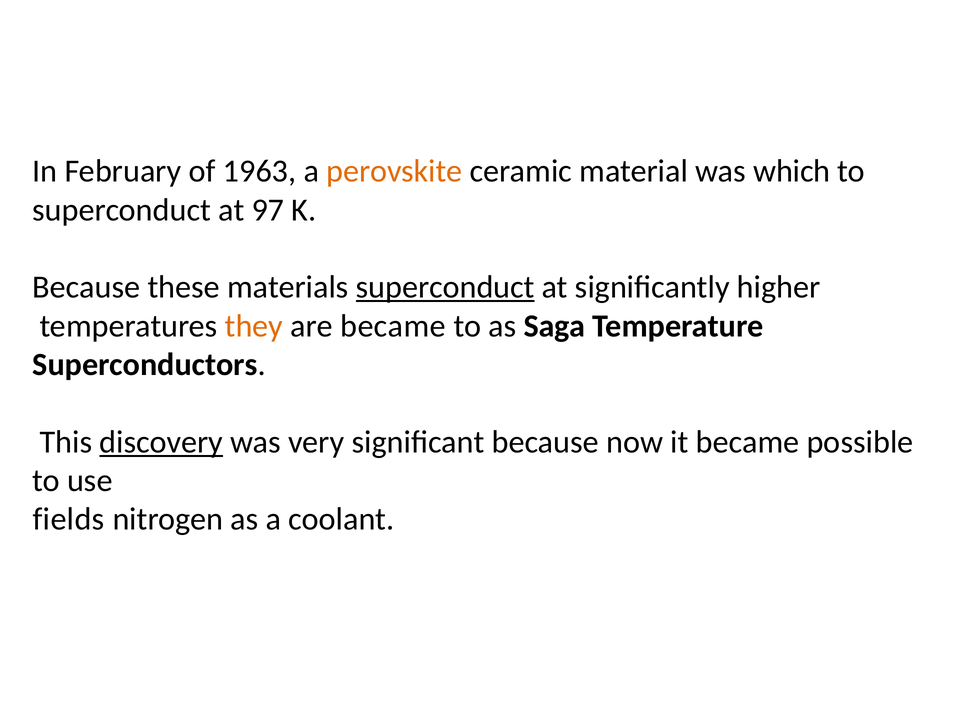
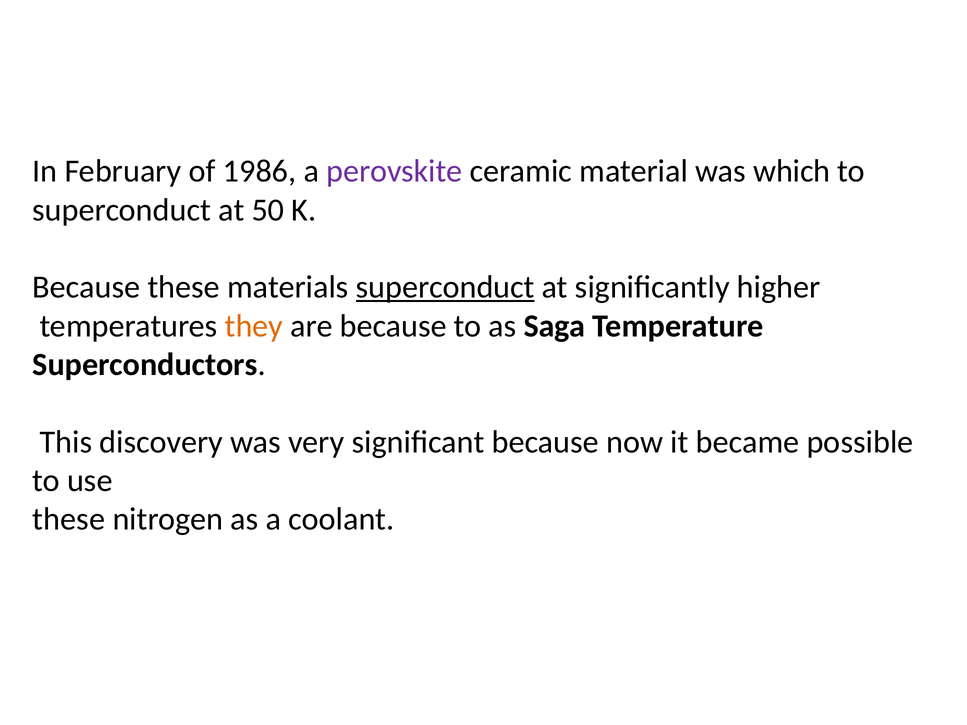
1963: 1963 -> 1986 (260, 171)
perovskite colour: orange -> purple (394, 171)
97: 97 -> 50 (268, 210)
are became: became -> because (393, 326)
discovery underline: present -> none (161, 442)
fields: fields -> these (69, 519)
